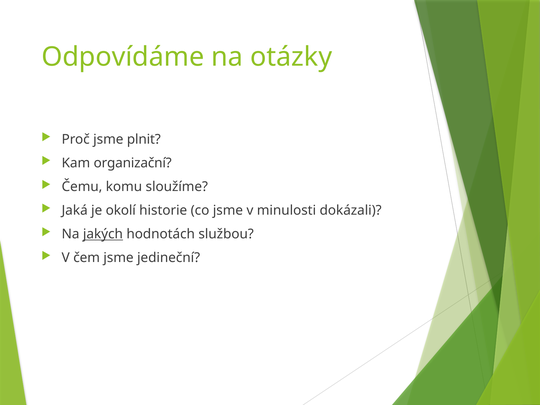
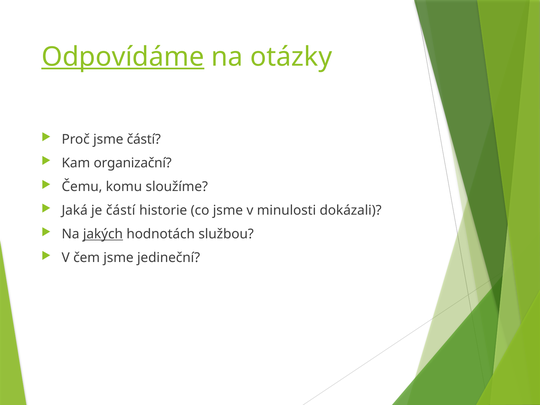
Odpovídáme underline: none -> present (123, 57)
jsme plnit: plnit -> částí (144, 139)
je okolí: okolí -> částí (121, 210)
